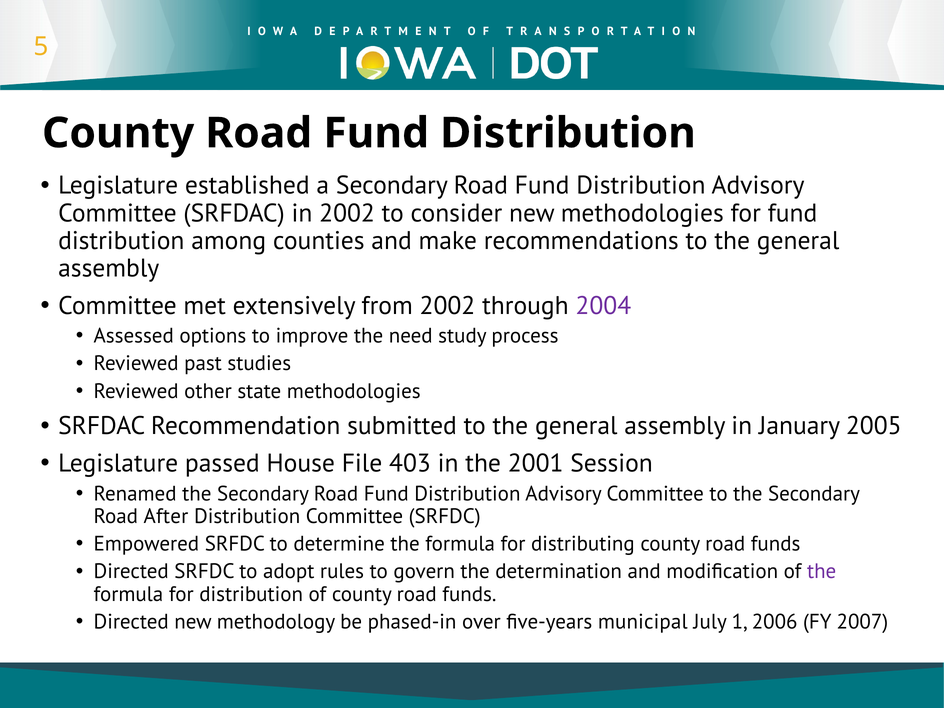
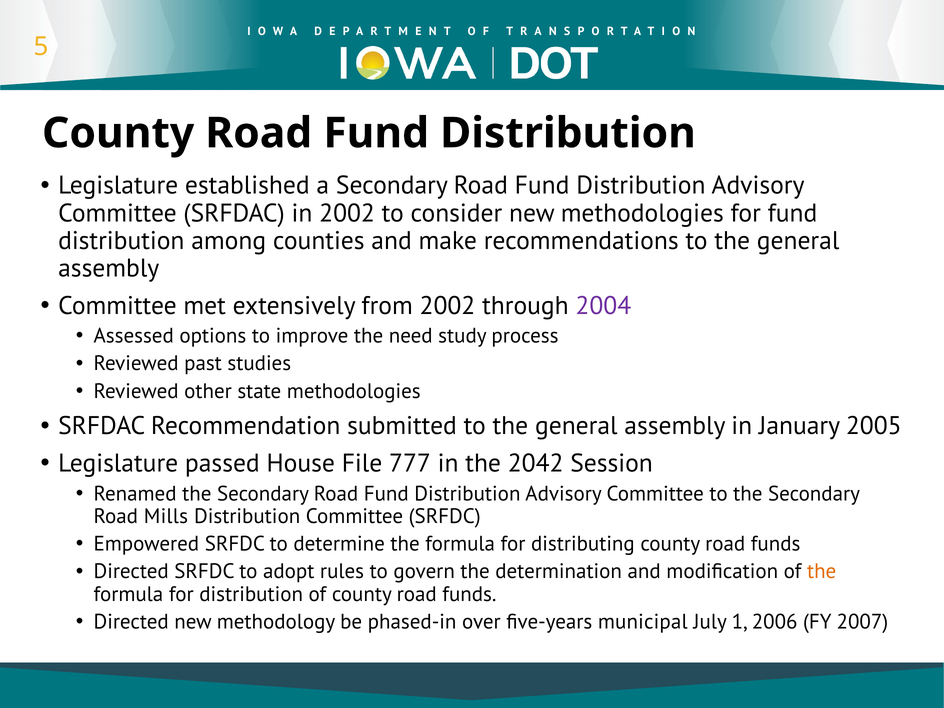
403: 403 -> 777 (410, 463)
2001: 2001 -> 2042 (536, 463)
After: After -> Mills (166, 516)
the colour: purple -> orange (822, 571)
